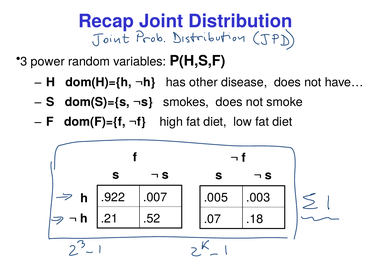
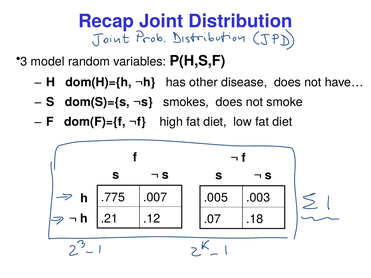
power: power -> model (48, 62)
.922: .922 -> .775 (113, 197)
.52: .52 -> .12 (152, 219)
